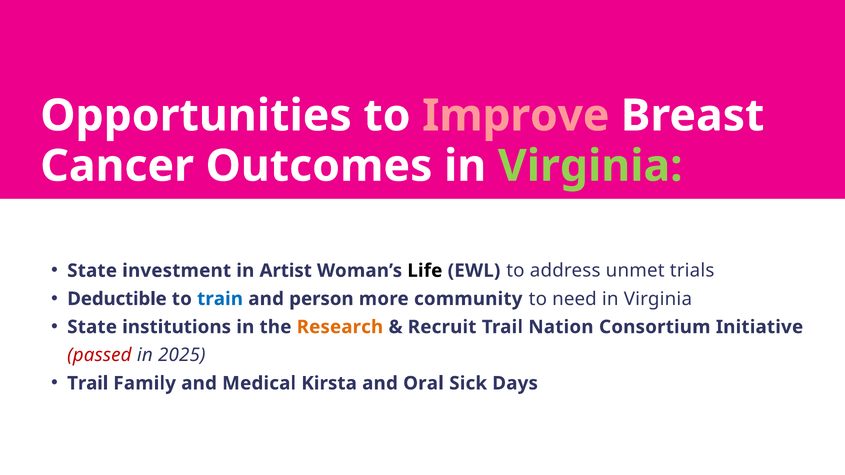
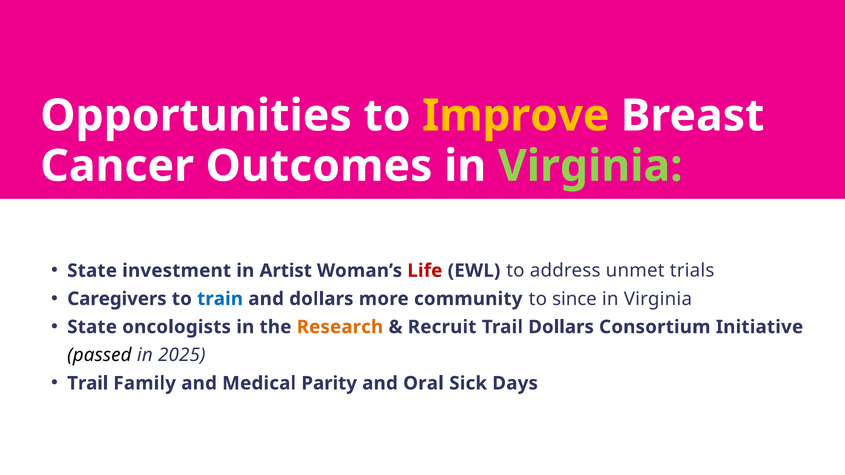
Improve colour: pink -> yellow (516, 116)
Life colour: black -> red (425, 271)
Deductible: Deductible -> Caregivers (117, 299)
and person: person -> dollars (321, 299)
need: need -> since (575, 299)
institutions: institutions -> oncologists (177, 327)
Trail Nation: Nation -> Dollars (561, 327)
passed colour: red -> black (99, 355)
Kirsta: Kirsta -> Parity (329, 384)
